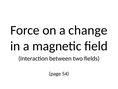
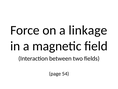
change: change -> linkage (88, 30)
